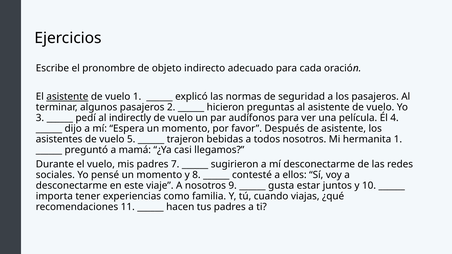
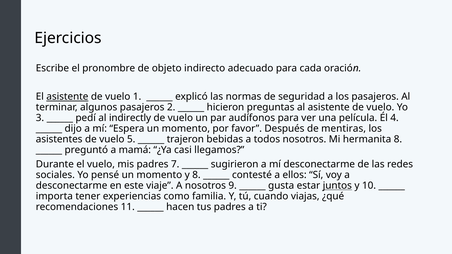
de asistente: asistente -> mentiras (344, 129)
hermanita 1: 1 -> 8 (398, 139)
juntos underline: none -> present (337, 186)
